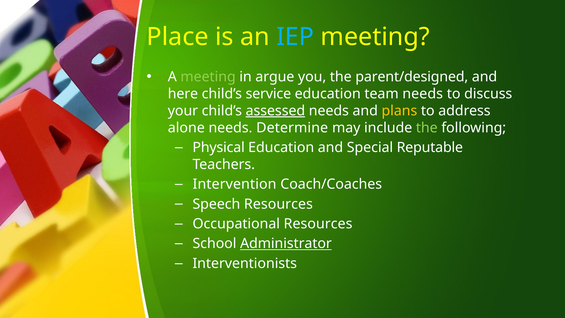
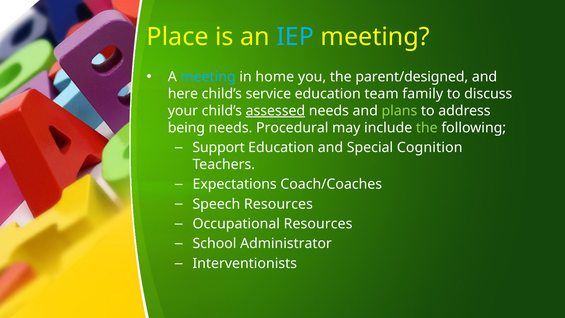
meeting colour: light green -> light blue (208, 77)
argue: argue -> home (275, 77)
team needs: needs -> family (423, 94)
plans colour: yellow -> light green (399, 111)
alone: alone -> being (186, 128)
Determine: Determine -> Procedural (292, 128)
Physical: Physical -> Support (219, 147)
Reputable: Reputable -> Cognition (430, 147)
Intervention: Intervention -> Expectations (235, 184)
Administrator underline: present -> none (286, 244)
